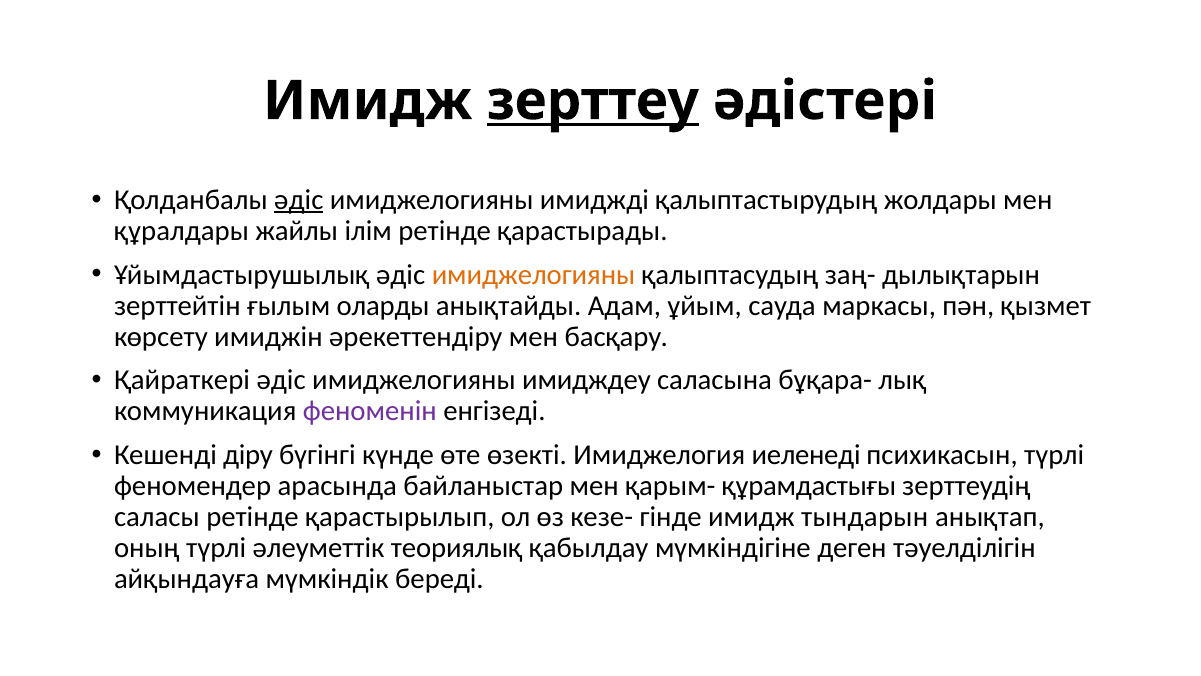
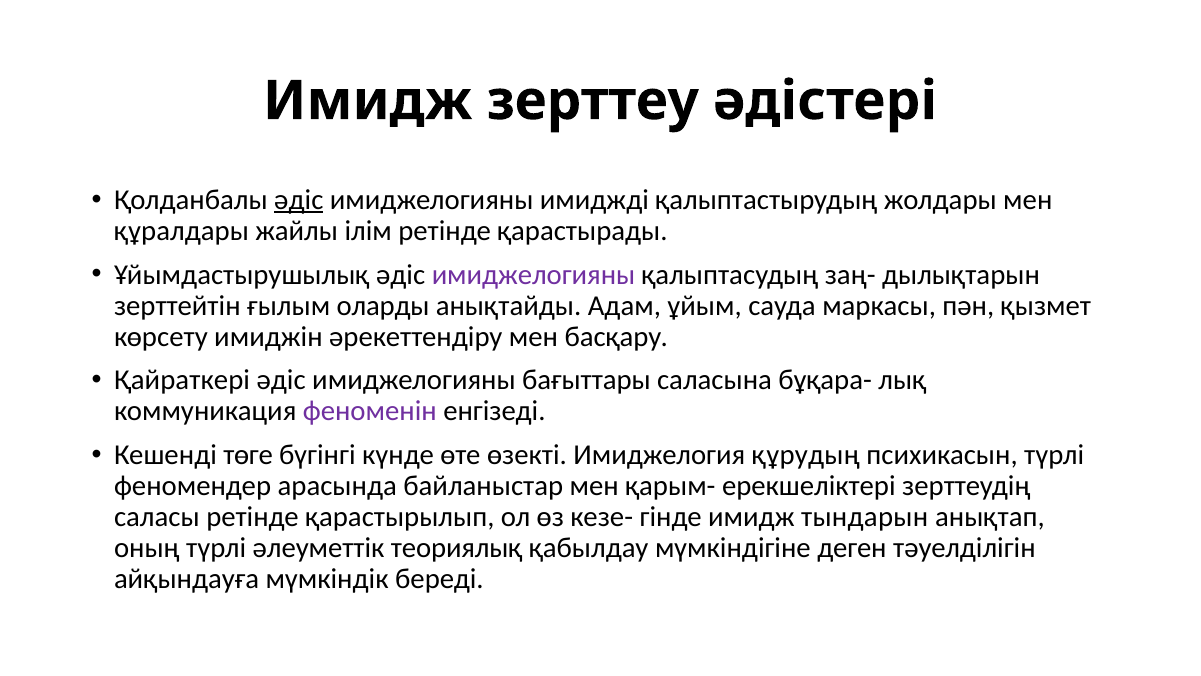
зерттеу underline: present -> none (593, 101)
имиджелогияны colour: orange -> purple (534, 274)
имидждеу: имидждеу -> бағыттары (586, 380)
діру: діру -> төге (248, 455)
иеленеді: иеленеді -> құрудың (806, 455)
құрамдастығы: құрамдастығы -> ерекшеліктері (809, 486)
